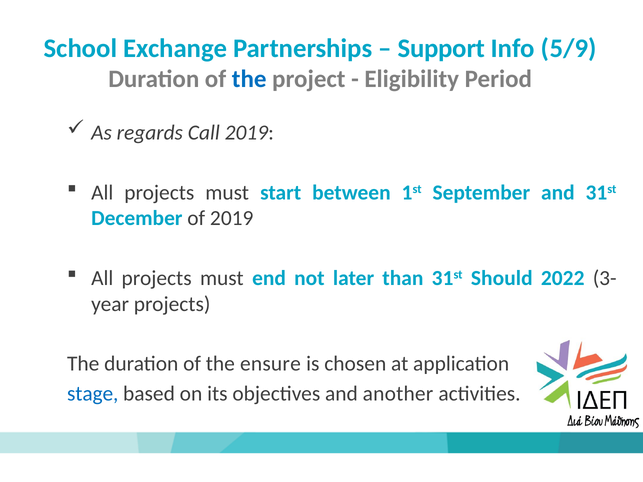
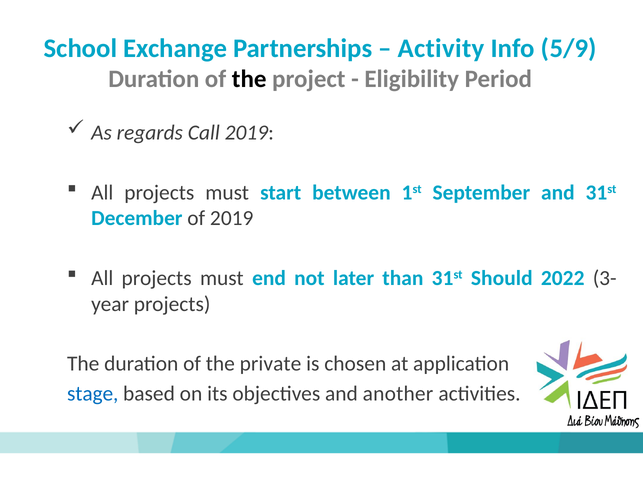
Support: Support -> Activity (441, 48)
the colour: blue -> black (249, 79)
ensure: ensure -> private (271, 364)
